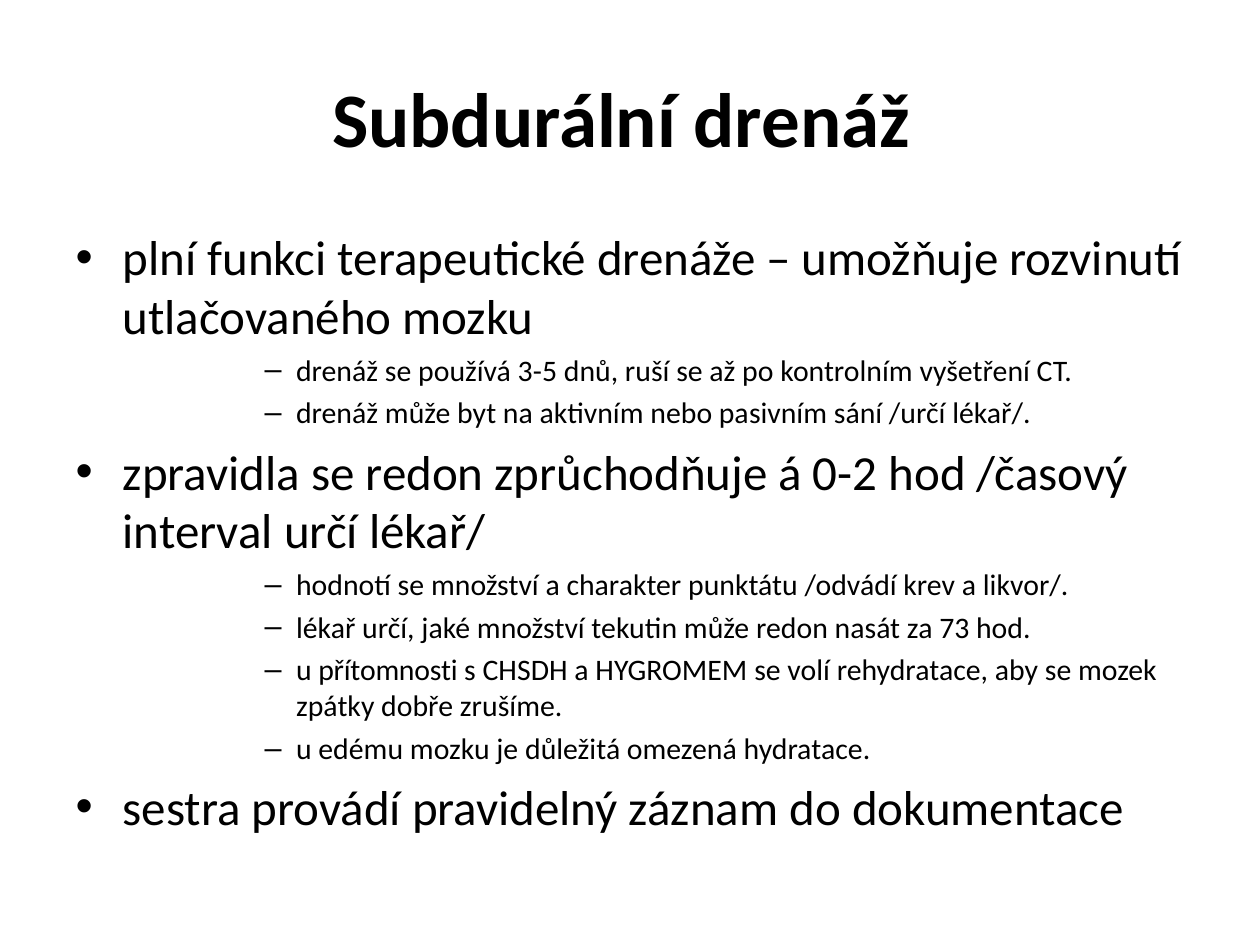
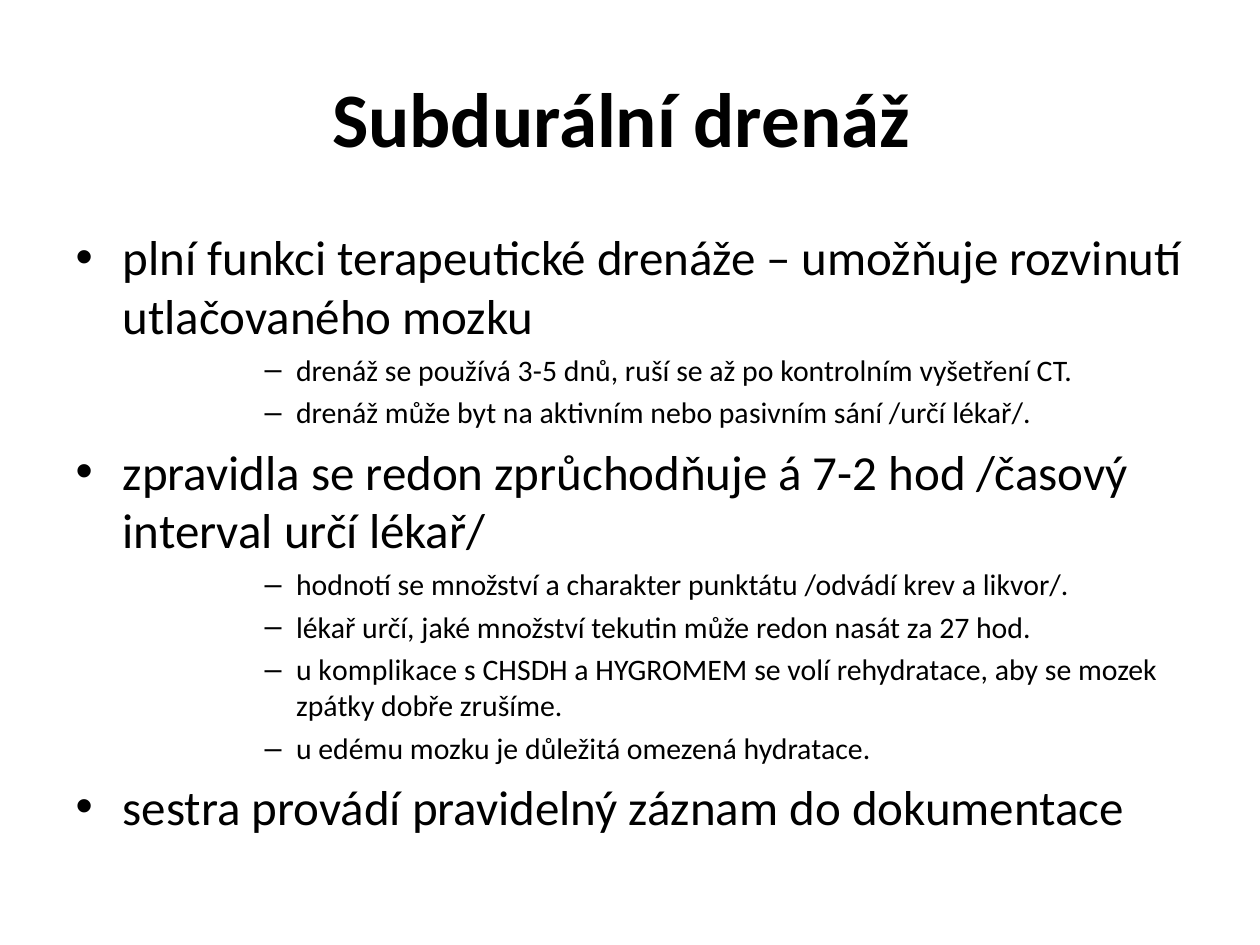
0-2: 0-2 -> 7-2 (845, 474)
73: 73 -> 27 (954, 628)
přítomnosti: přítomnosti -> komplikace (388, 671)
